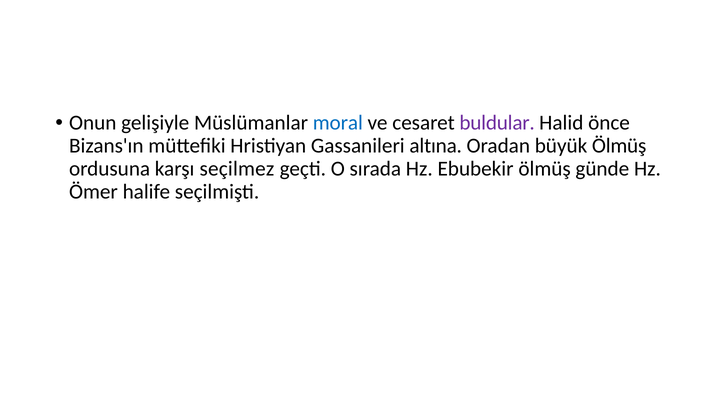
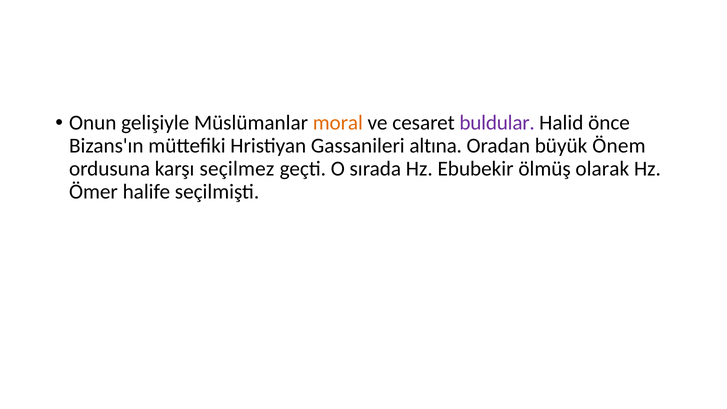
moral colour: blue -> orange (338, 123)
büyük Ölmüş: Ölmüş -> Önem (619, 146)
günde: günde -> olarak (602, 169)
